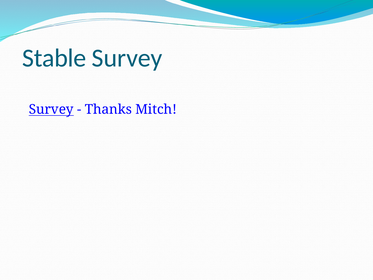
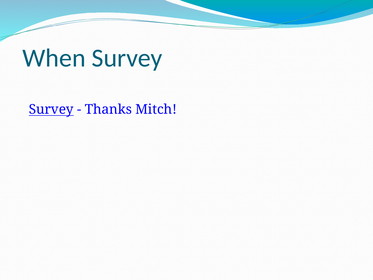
Stable: Stable -> When (54, 58)
